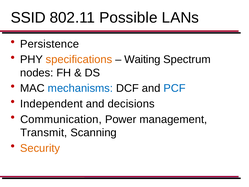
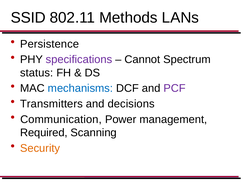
Possible: Possible -> Methods (128, 18)
specifications colour: orange -> purple (79, 59)
Waiting: Waiting -> Cannot (142, 59)
nodes: nodes -> status (37, 73)
PCF colour: blue -> purple (175, 88)
Independent: Independent -> Transmitters (51, 104)
Transmit: Transmit -> Required (44, 132)
